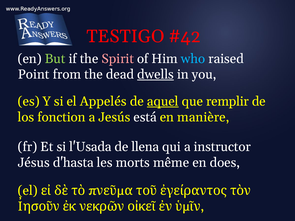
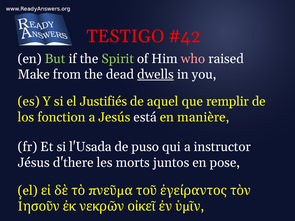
Spirit colour: pink -> light green (118, 59)
who colour: light blue -> pink (193, 59)
Point: Point -> Make (34, 75)
Appelés: Appelés -> Justifiés (103, 102)
aquel underline: present -> none (163, 102)
llena: llena -> puso (145, 147)
d'hasta: d'hasta -> d'there (73, 163)
même: même -> juntos (171, 163)
does: does -> pose (225, 163)
